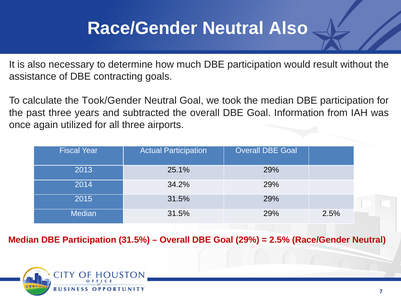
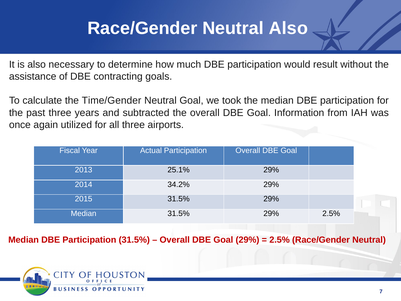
Took/Gender: Took/Gender -> Time/Gender (112, 101)
